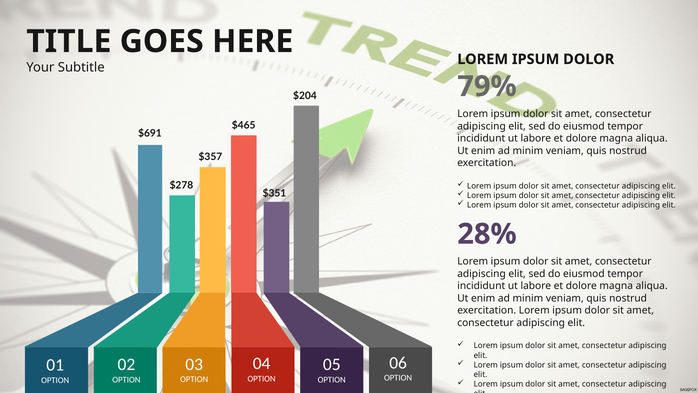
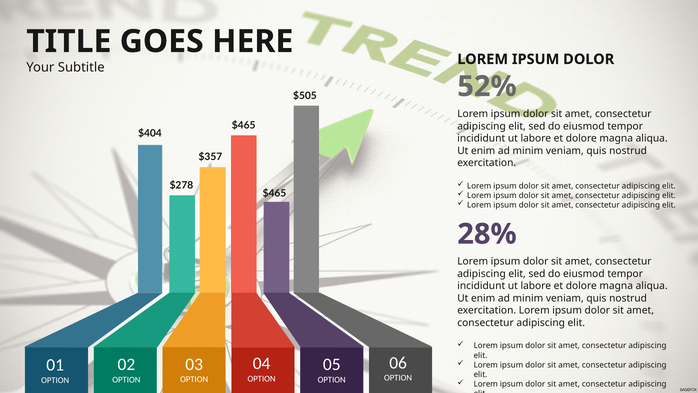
79%: 79% -> 52% (487, 86)
$204: $204 -> $505 (305, 96)
$691: $691 -> $404 (150, 133)
$351: $351 -> $465 (274, 193)
